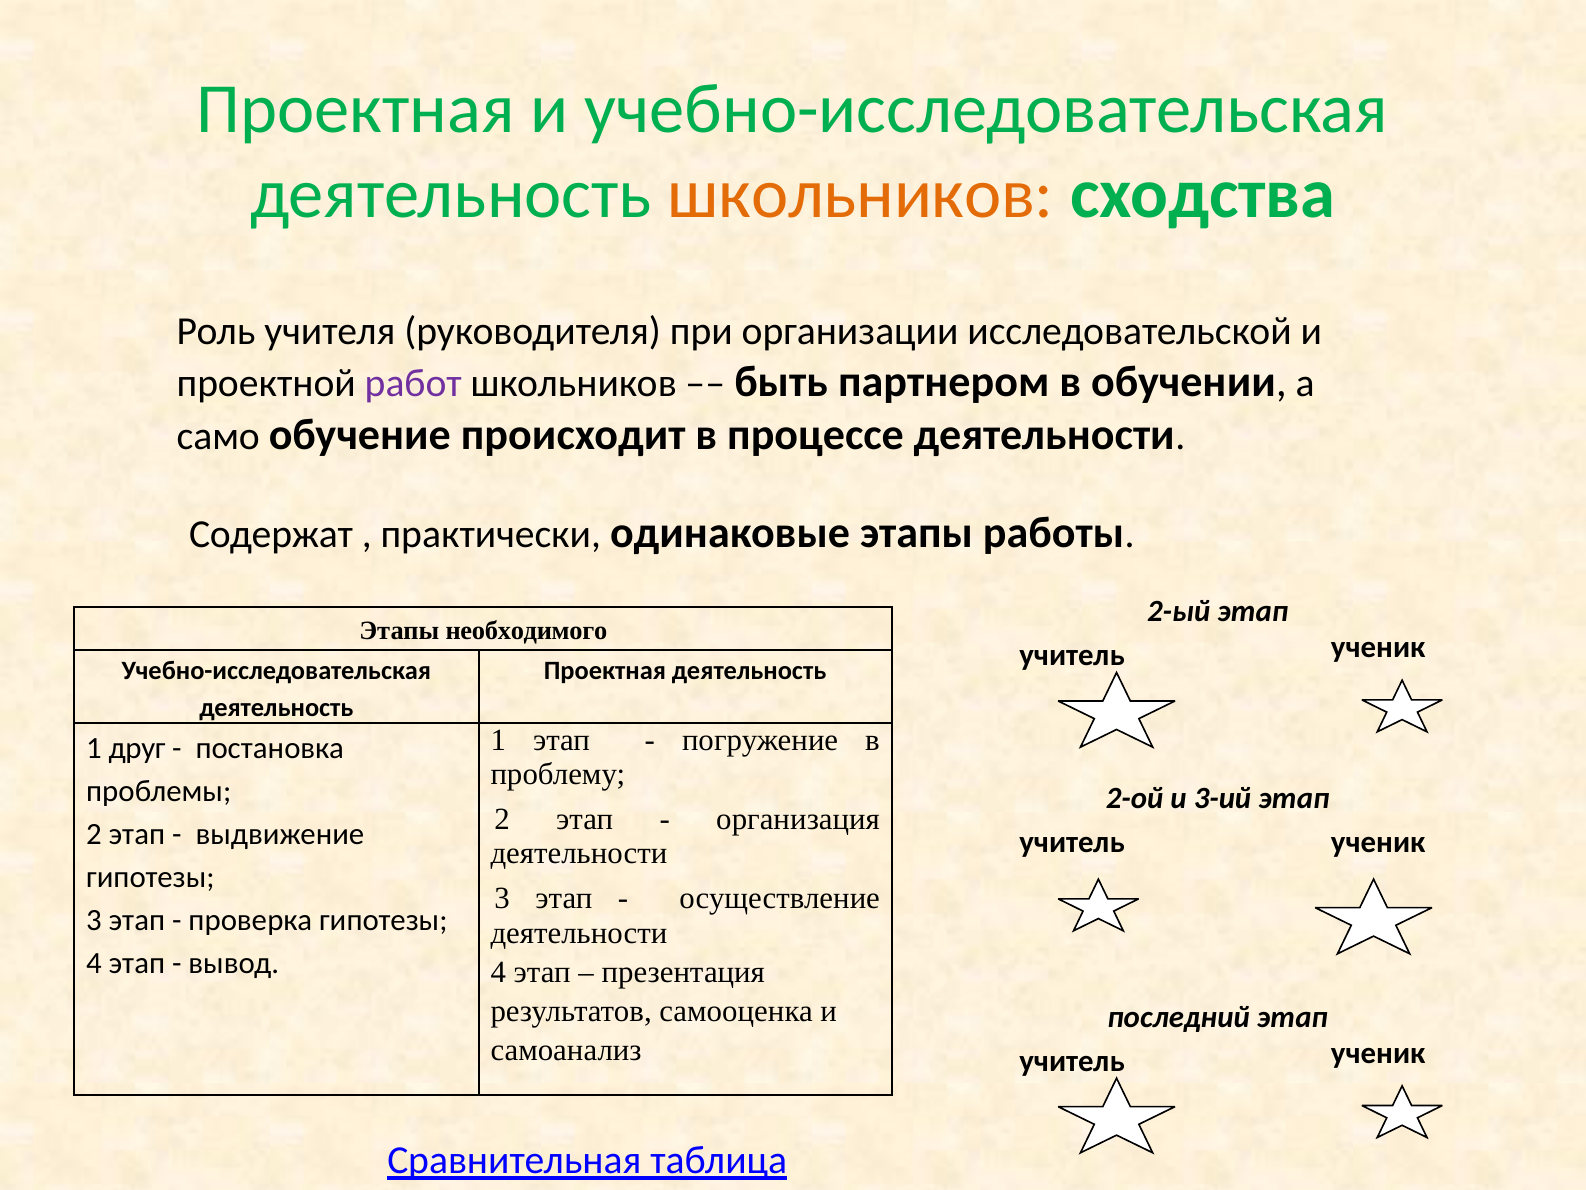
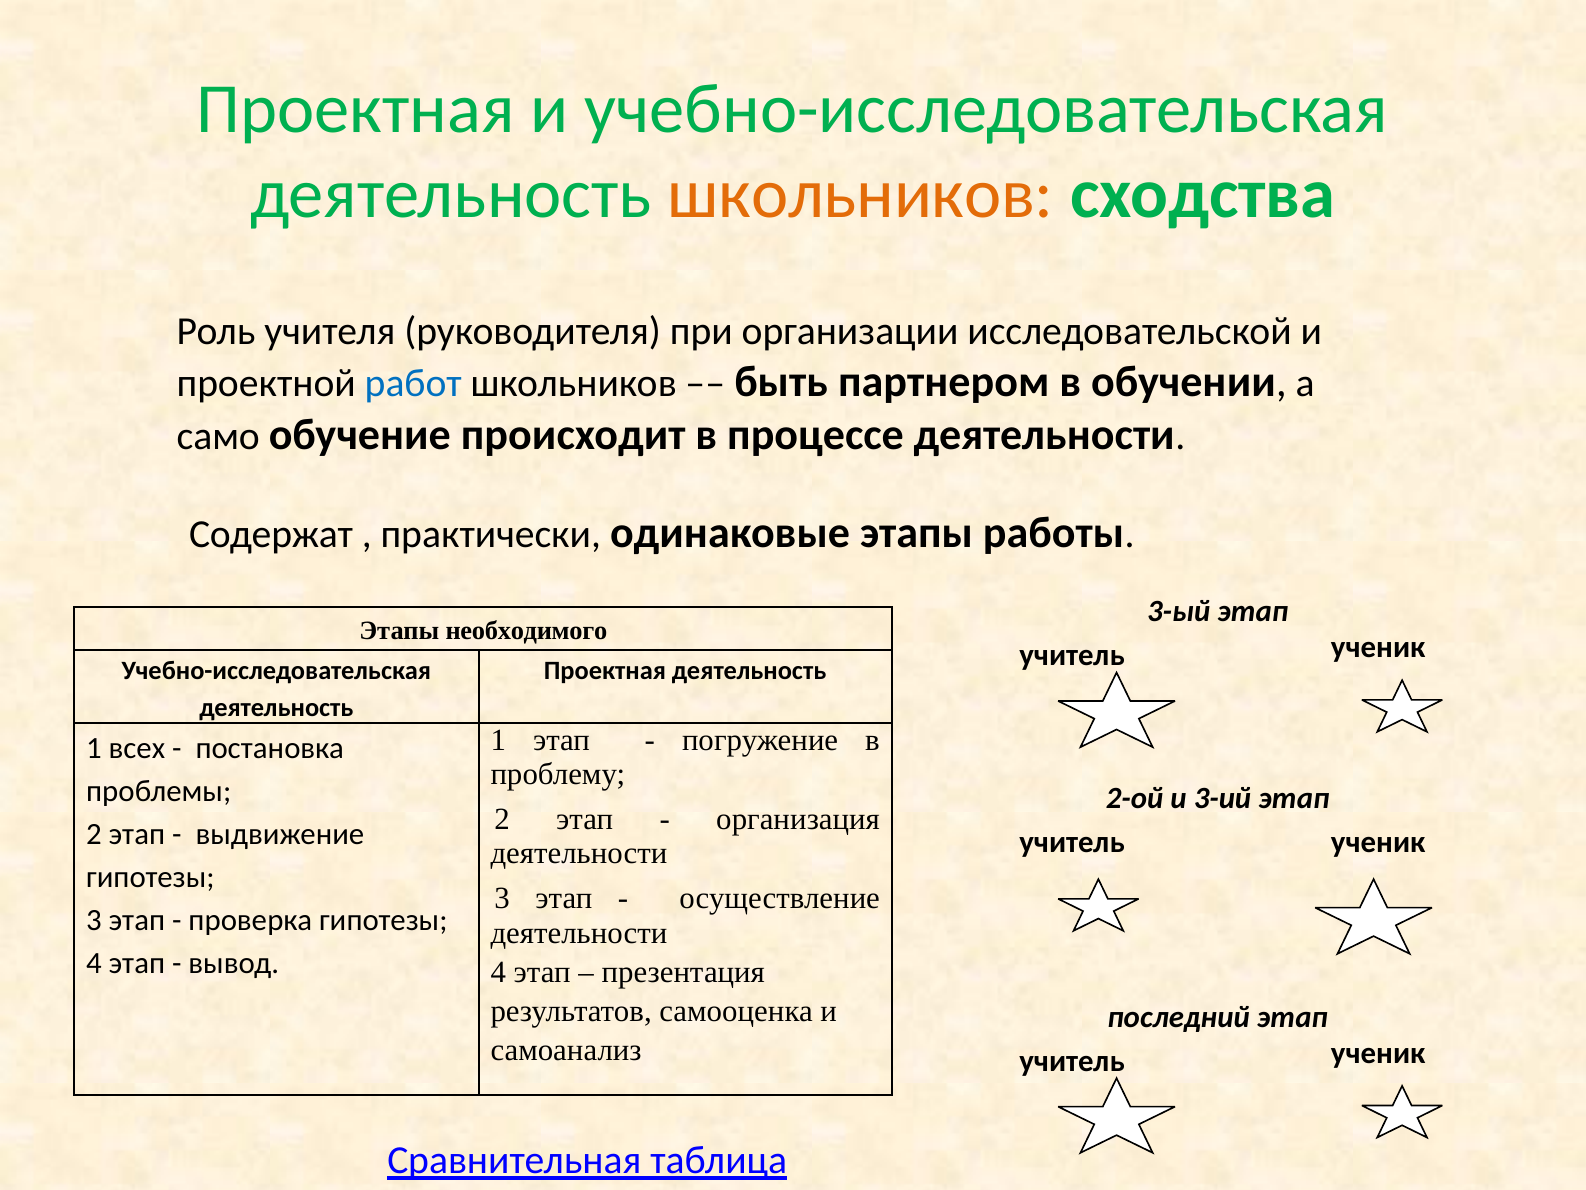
работ colour: purple -> blue (413, 384)
2-ый: 2-ый -> 3-ый (1179, 611)
друг: друг -> всех (137, 748)
